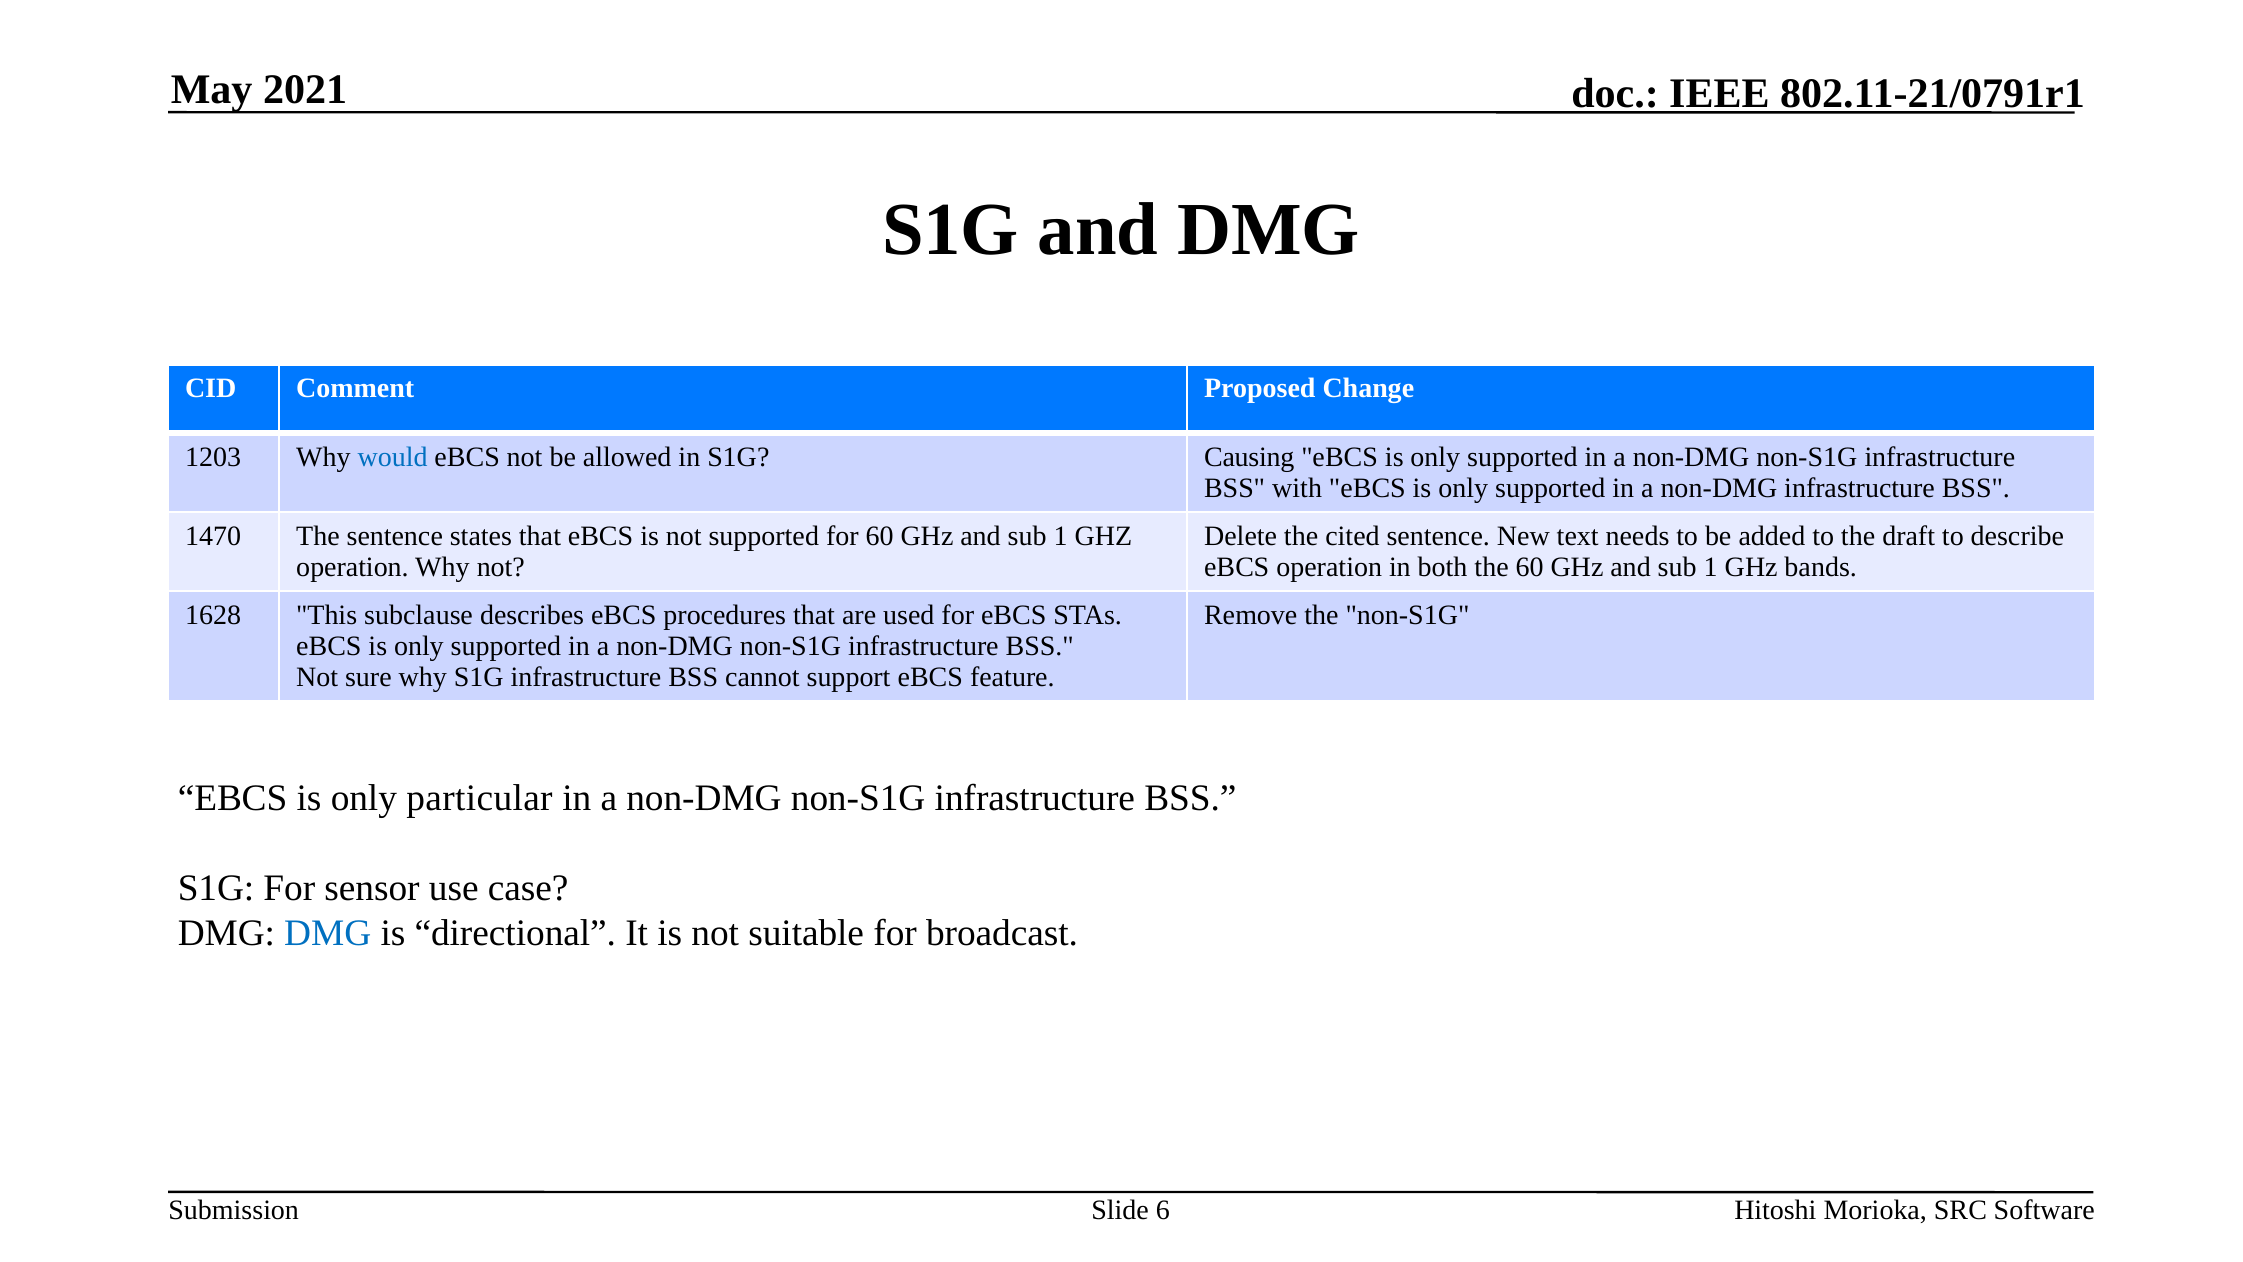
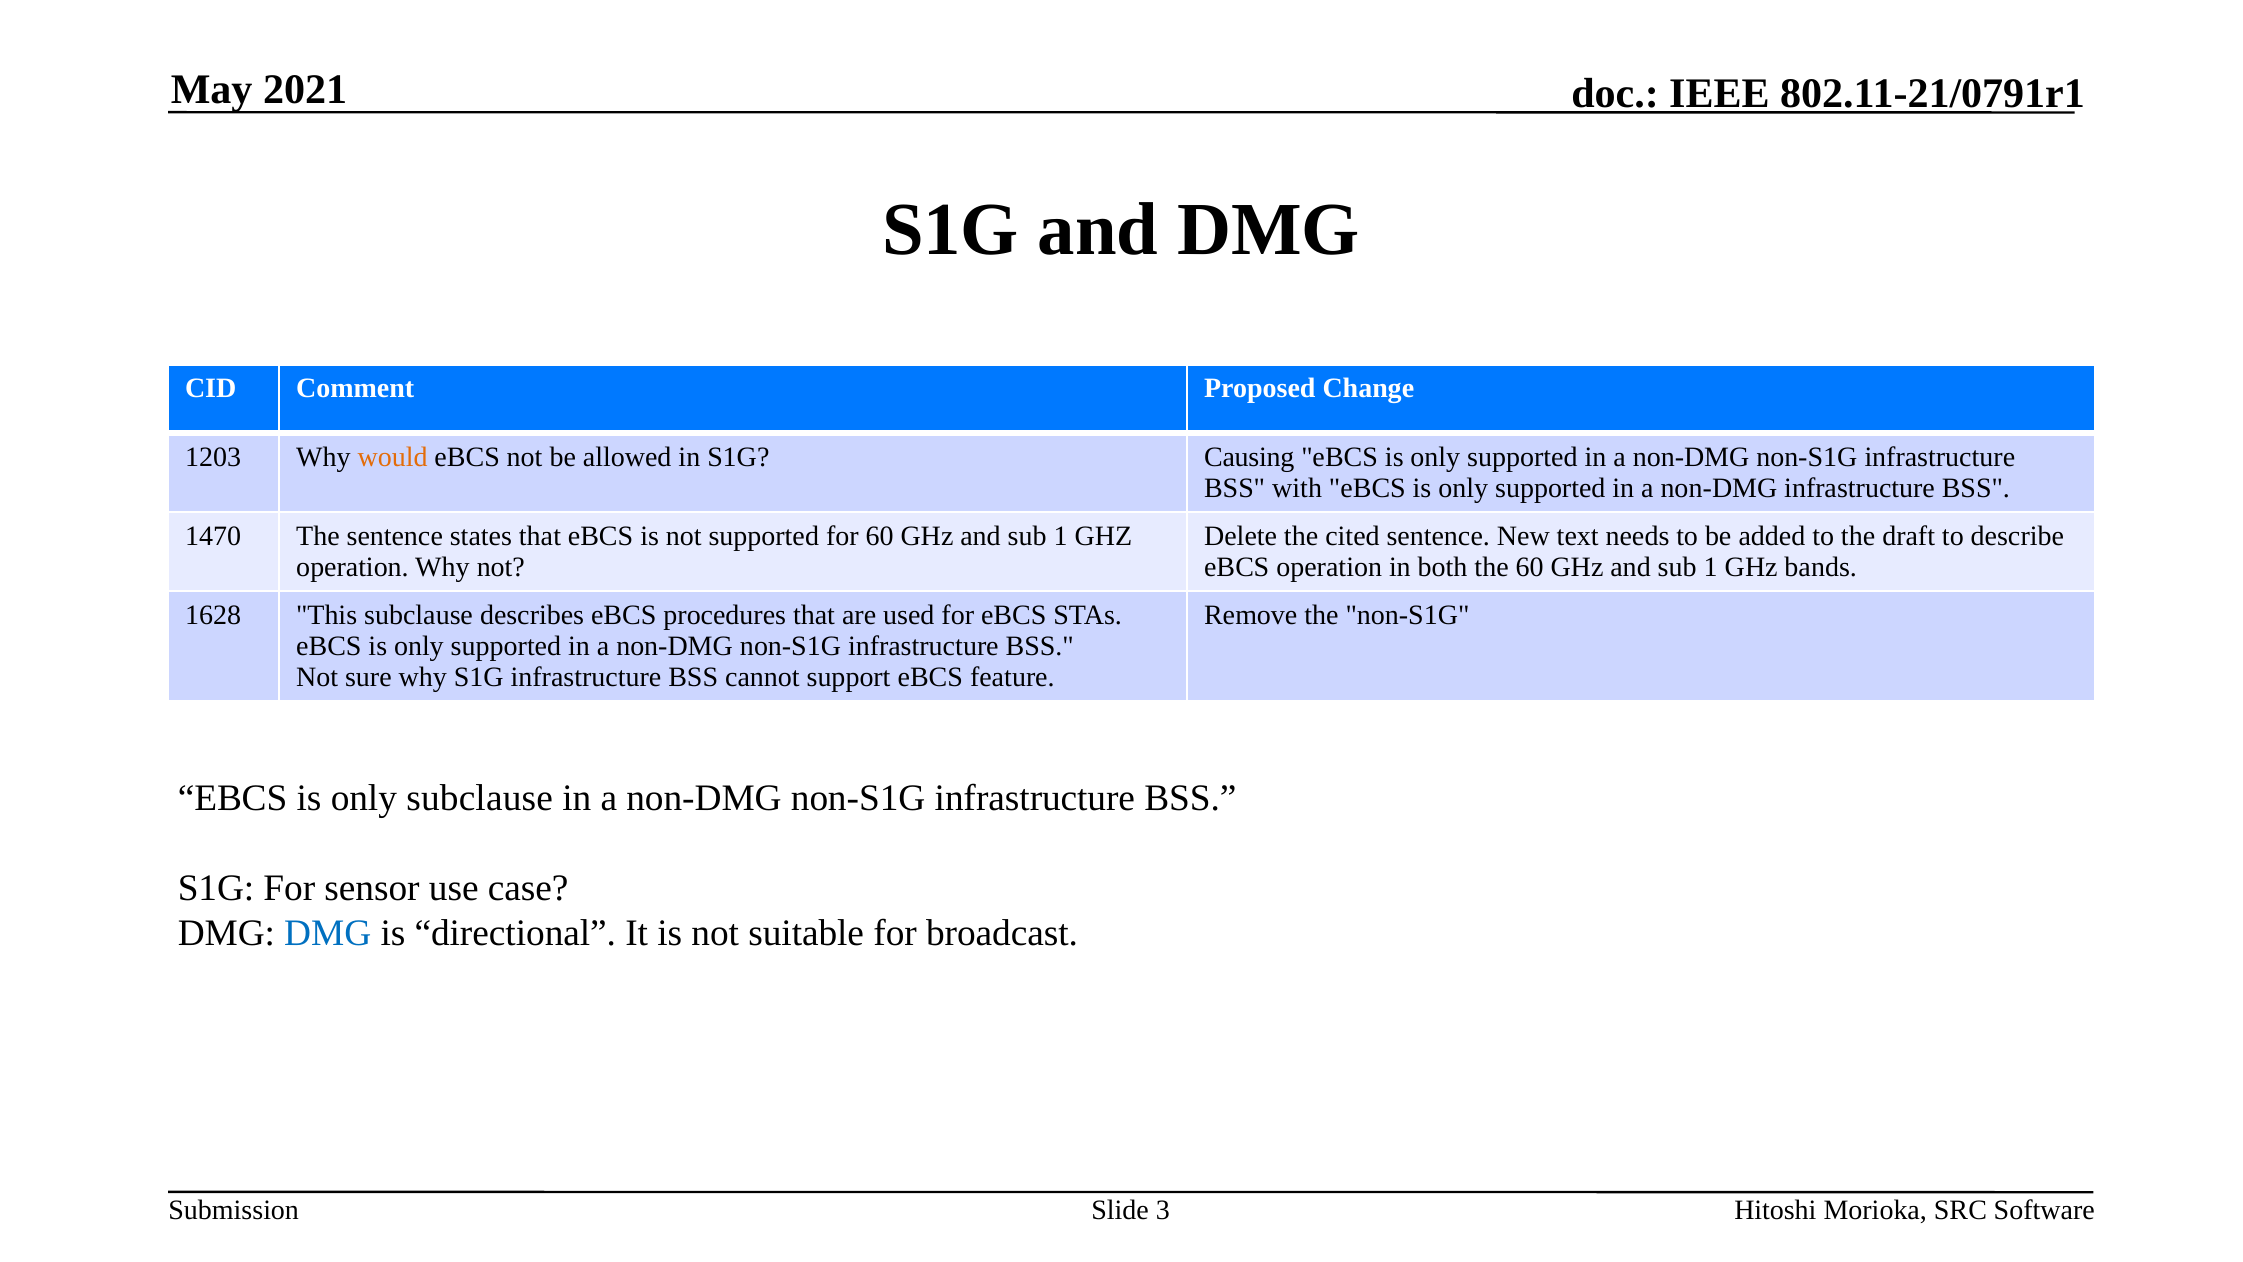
would colour: blue -> orange (393, 457)
only particular: particular -> subclause (480, 798)
6: 6 -> 3 (1163, 1210)
